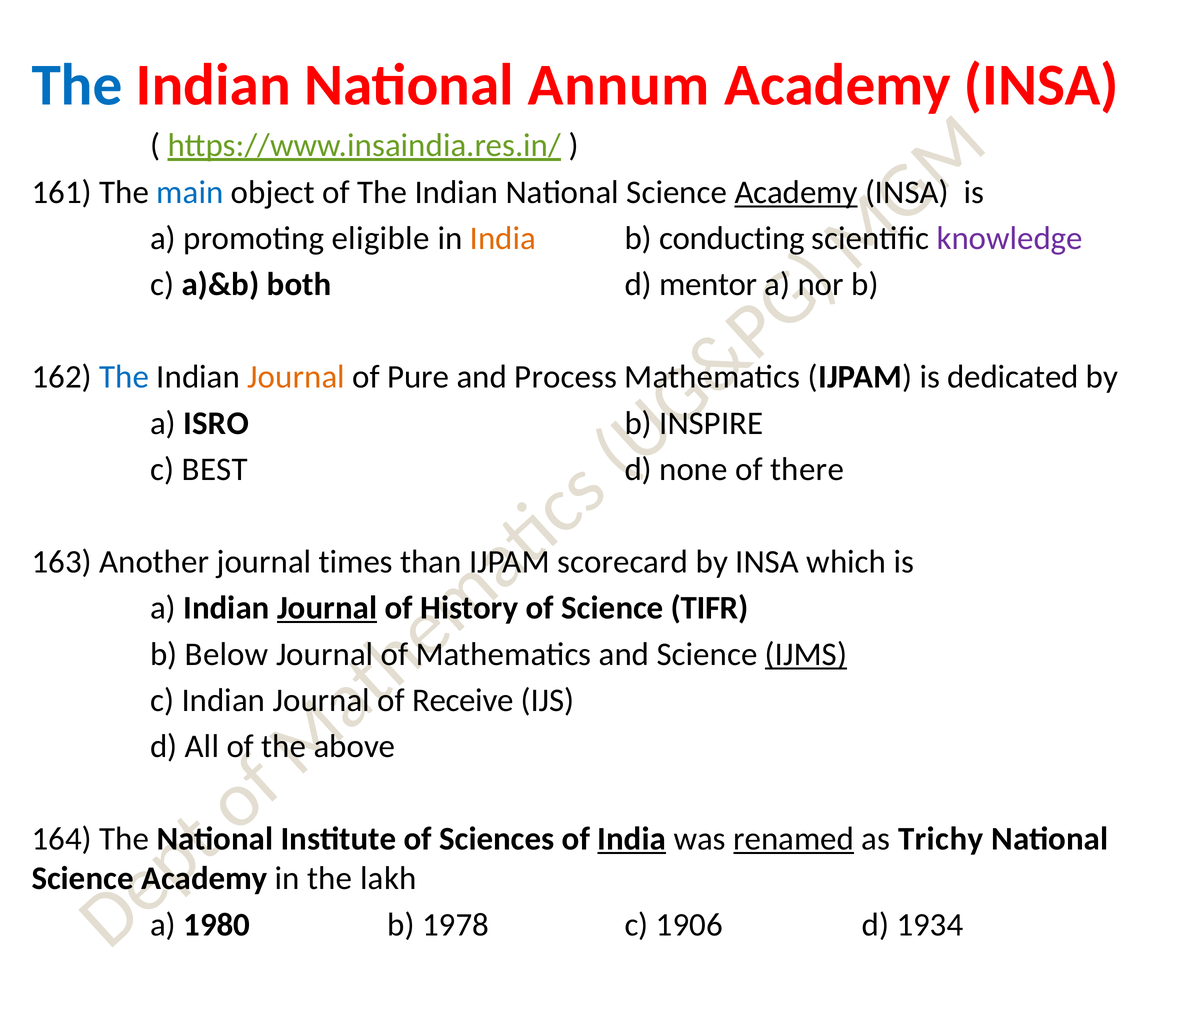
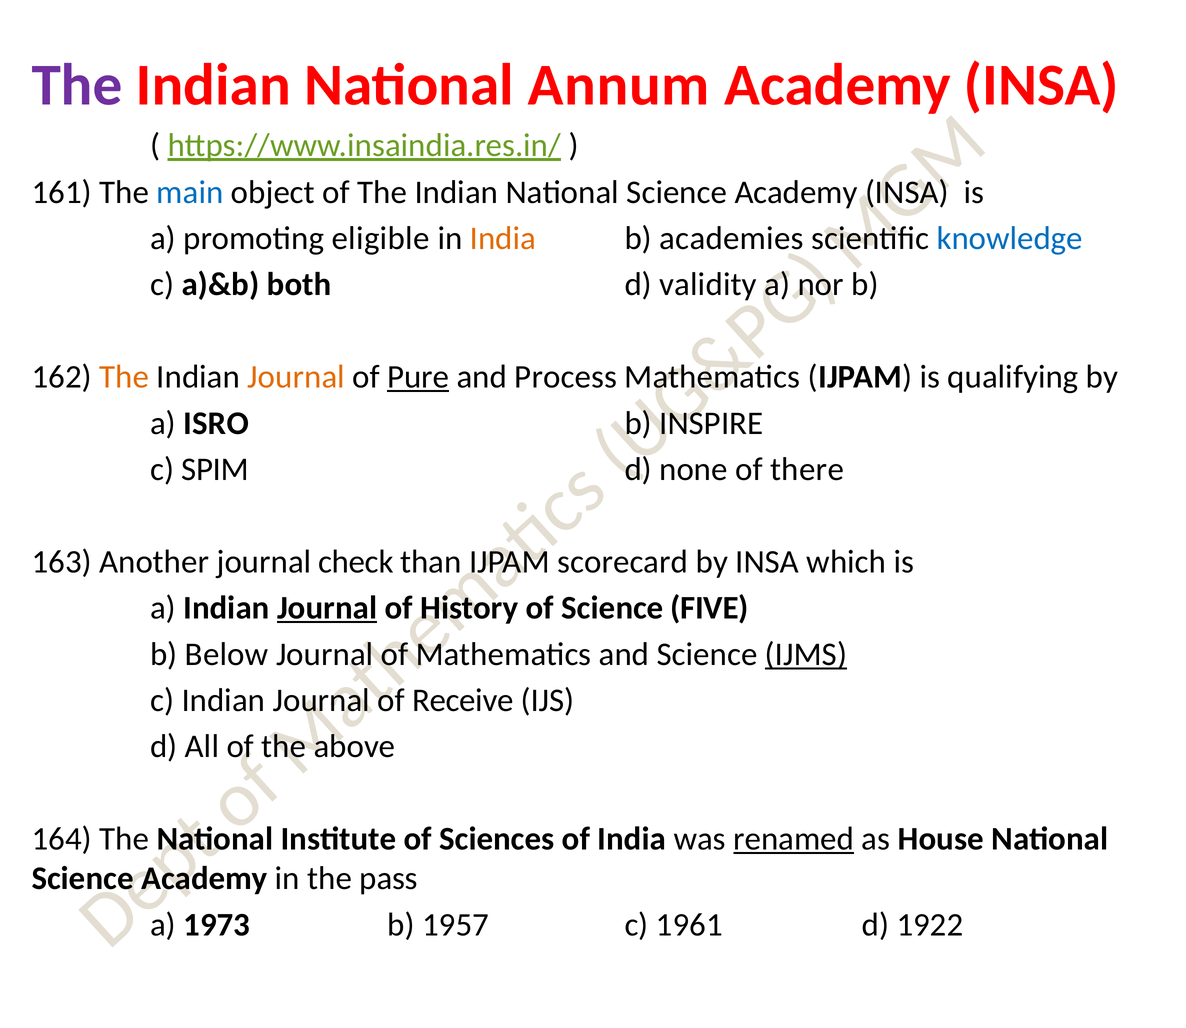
The colour: blue -> purple (77, 85)
Academy underline: present -> none (796, 192)
conducting: conducting -> academies (731, 238)
knowledge colour: purple -> blue (1010, 238)
mentor: mentor -> validity (708, 284)
The colour: blue -> orange (124, 377)
Pure underline: none -> present (418, 377)
dedicated: dedicated -> qualifying (1013, 377)
BEST: BEST -> SPIM (215, 469)
times: times -> check (356, 561)
TIFR: TIFR -> FIVE (709, 608)
India underline: present -> none (632, 839)
Trichy: Trichy -> House (941, 839)
lakh: lakh -> pass (389, 878)
1980: 1980 -> 1973 (217, 924)
1978: 1978 -> 1957 (456, 924)
1906: 1906 -> 1961 (689, 924)
1934: 1934 -> 1922 (930, 924)
